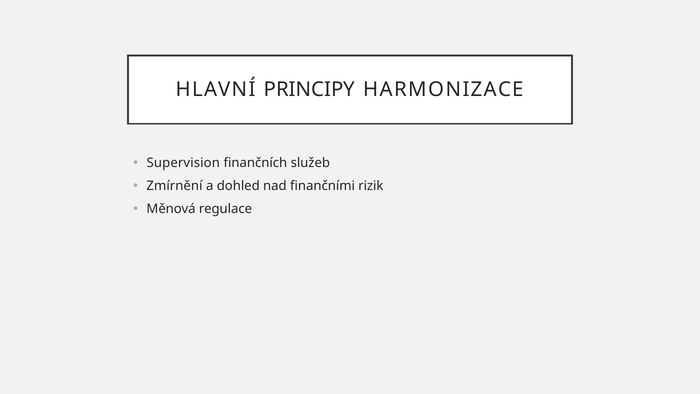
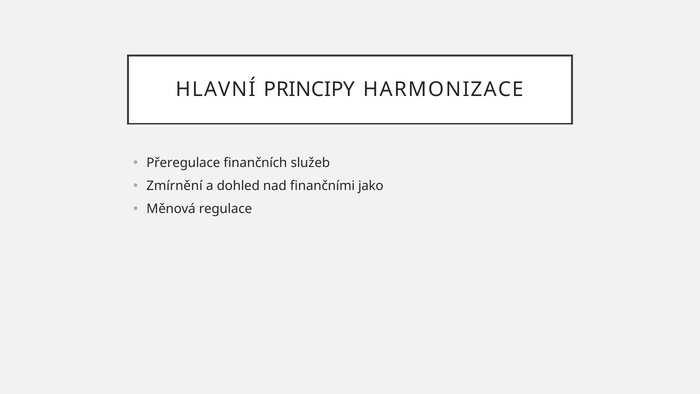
Supervision: Supervision -> Přeregulace (183, 163)
rizik: rizik -> jako (371, 186)
